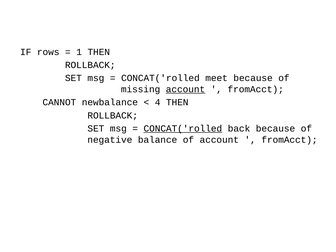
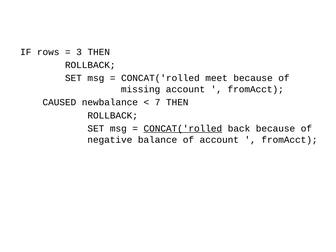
1: 1 -> 3 (79, 52)
account underline: present -> none (185, 89)
CANNOT: CANNOT -> CAUSED (59, 102)
4: 4 -> 7 (158, 102)
